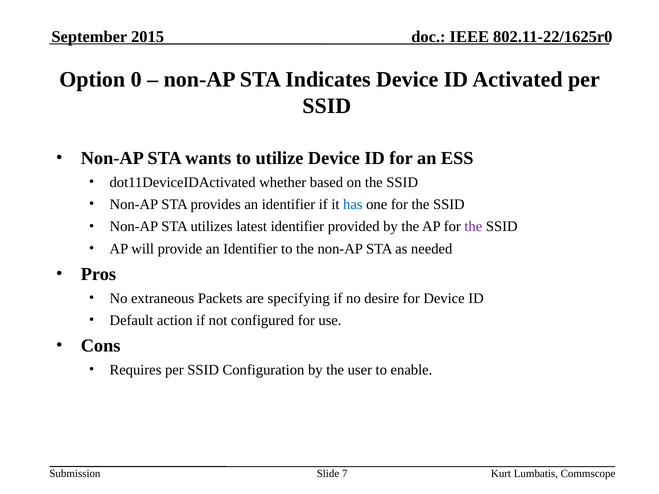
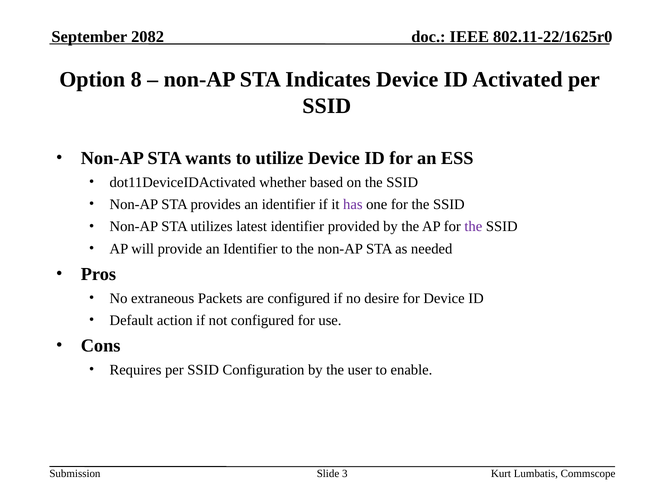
2015: 2015 -> 2082 (148, 37)
0: 0 -> 8 (136, 79)
has colour: blue -> purple (353, 205)
are specifying: specifying -> configured (299, 298)
7: 7 -> 3 (345, 474)
